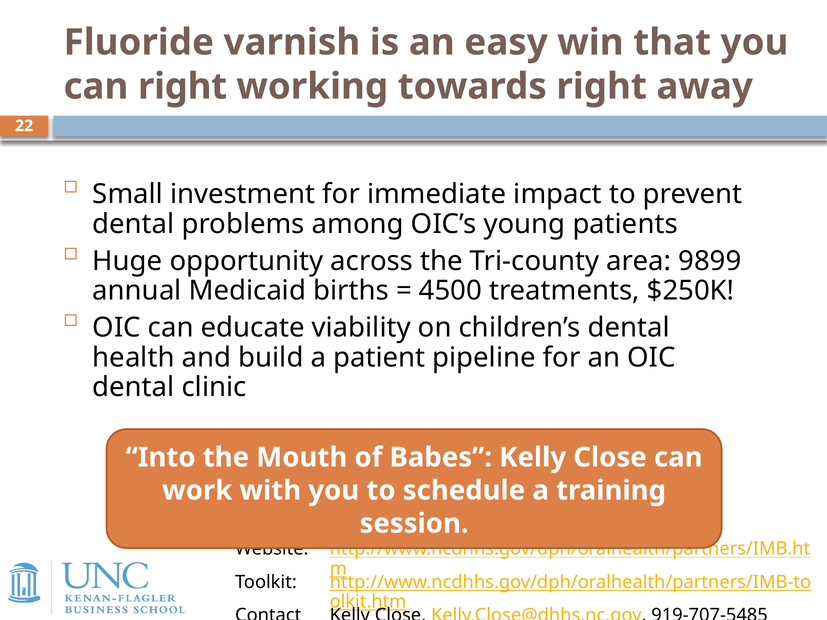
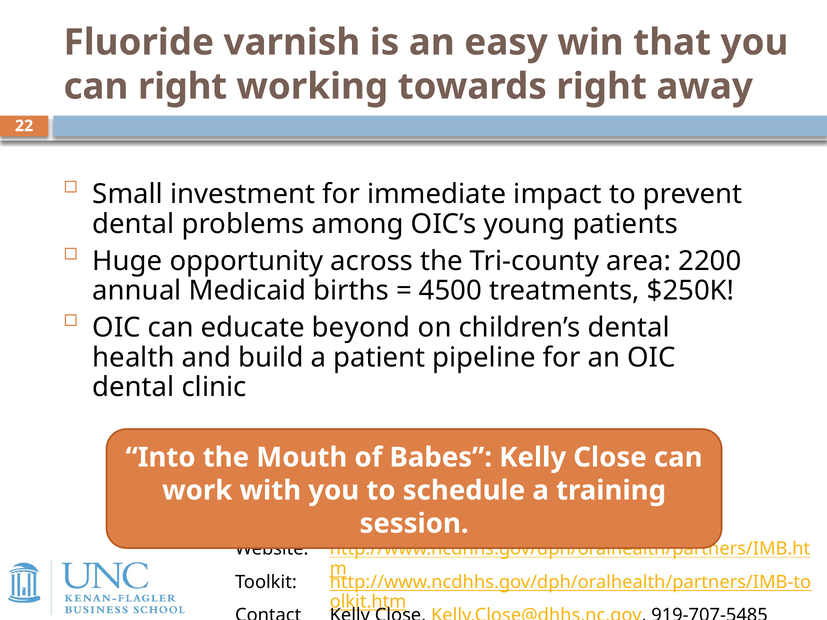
9899: 9899 -> 2200 (710, 261)
viability: viability -> beyond (361, 328)
